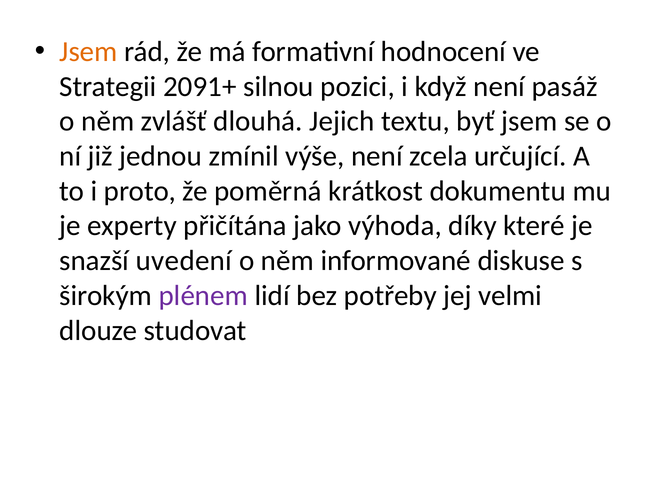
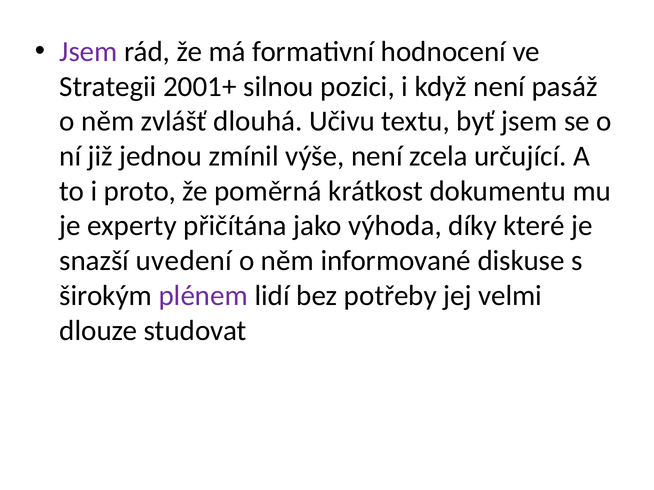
Jsem colour: orange -> purple (89, 52)
2091+: 2091+ -> 2001+ (200, 87)
Jejich: Jejich -> Učivu (342, 121)
